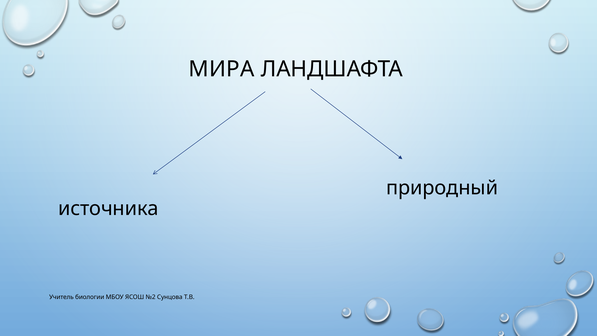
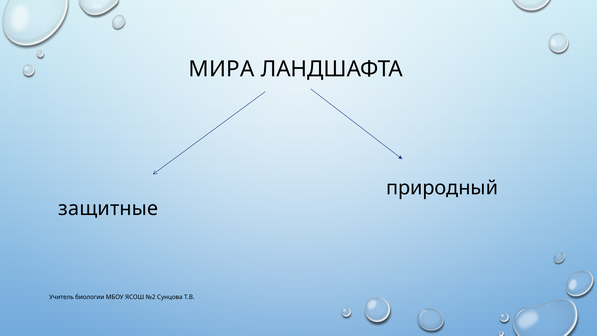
источника: источника -> защитные (108, 208)
